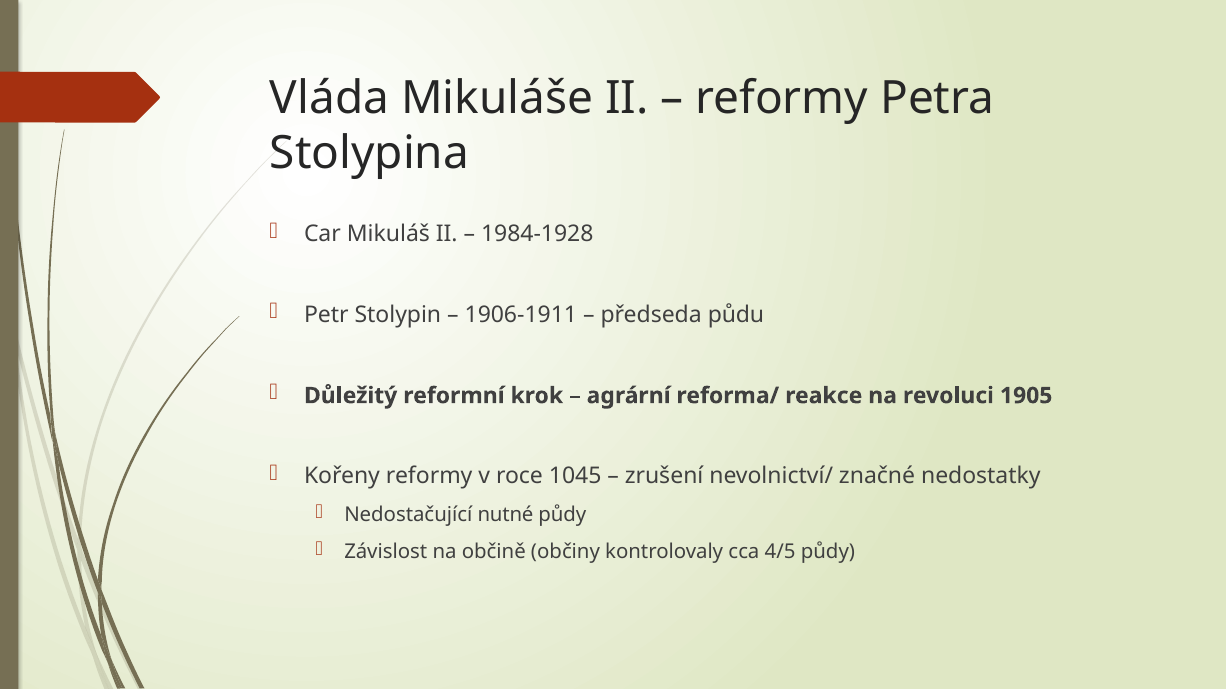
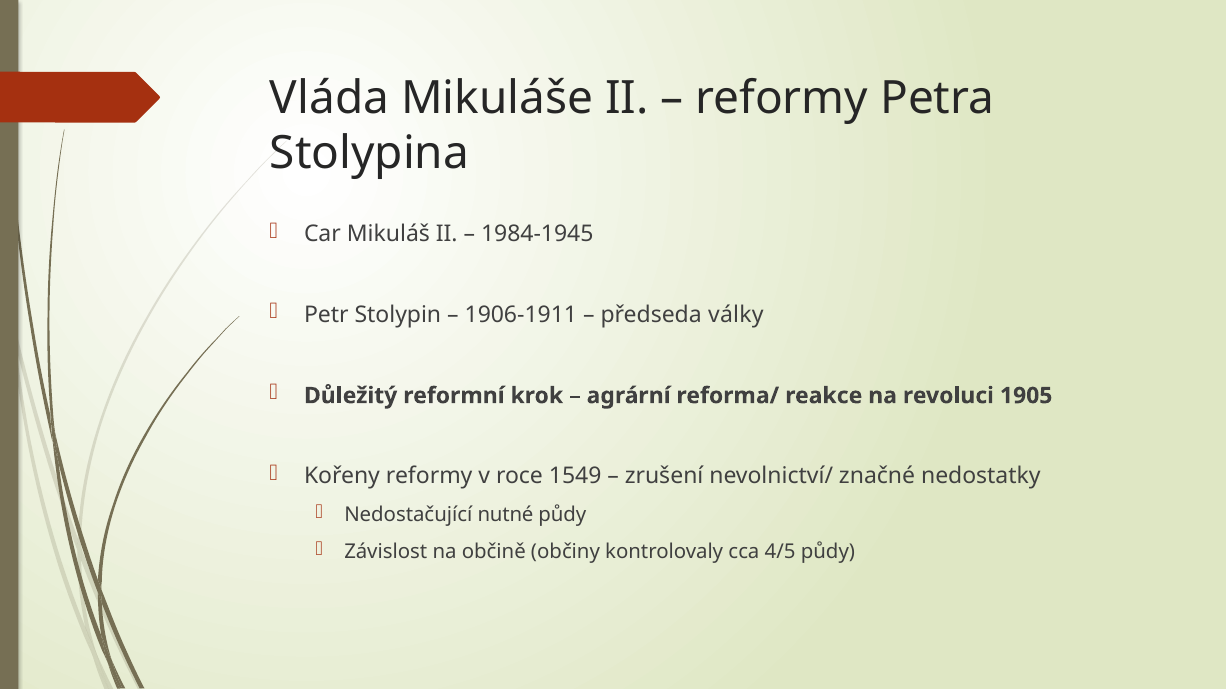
1984-1928: 1984-1928 -> 1984-1945 (537, 235)
půdu: půdu -> války (736, 315)
1045: 1045 -> 1549 (575, 477)
